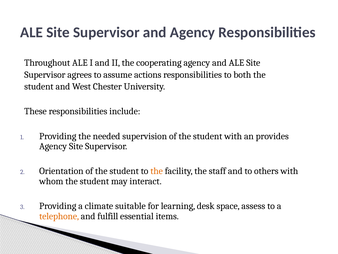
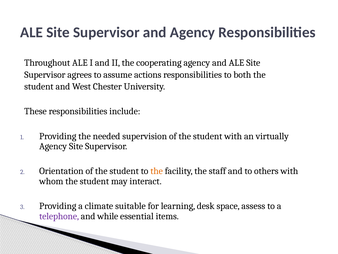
provides: provides -> virtually (272, 136)
telephone colour: orange -> purple (59, 216)
fulfill: fulfill -> while (108, 216)
